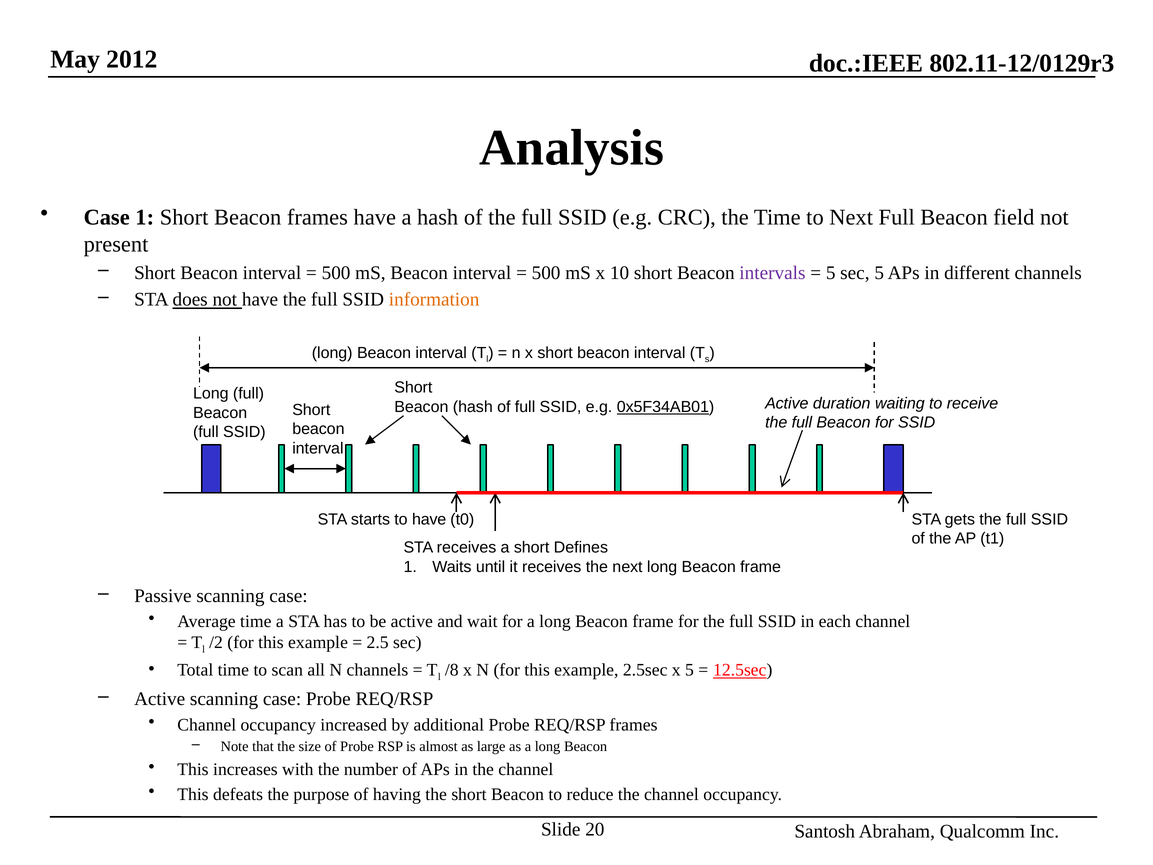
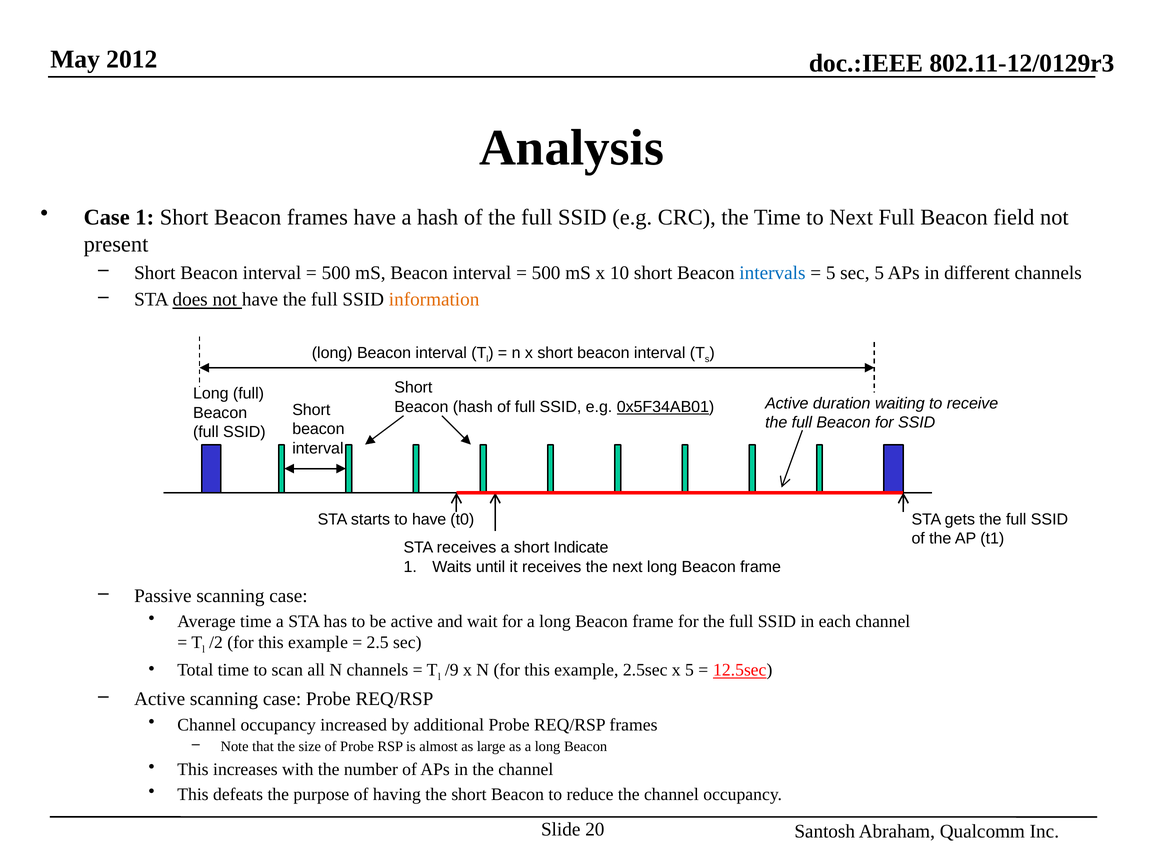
intervals colour: purple -> blue (772, 273)
Defines: Defines -> Indicate (581, 547)
/8: /8 -> /9 (452, 670)
